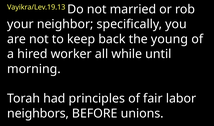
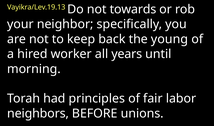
married: married -> towards (133, 9)
while: while -> years (127, 54)
